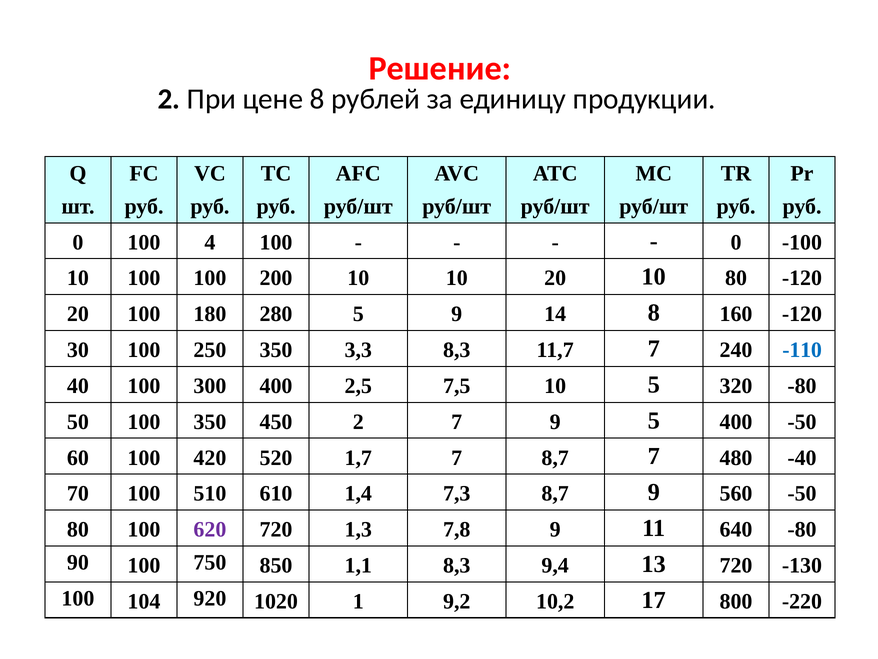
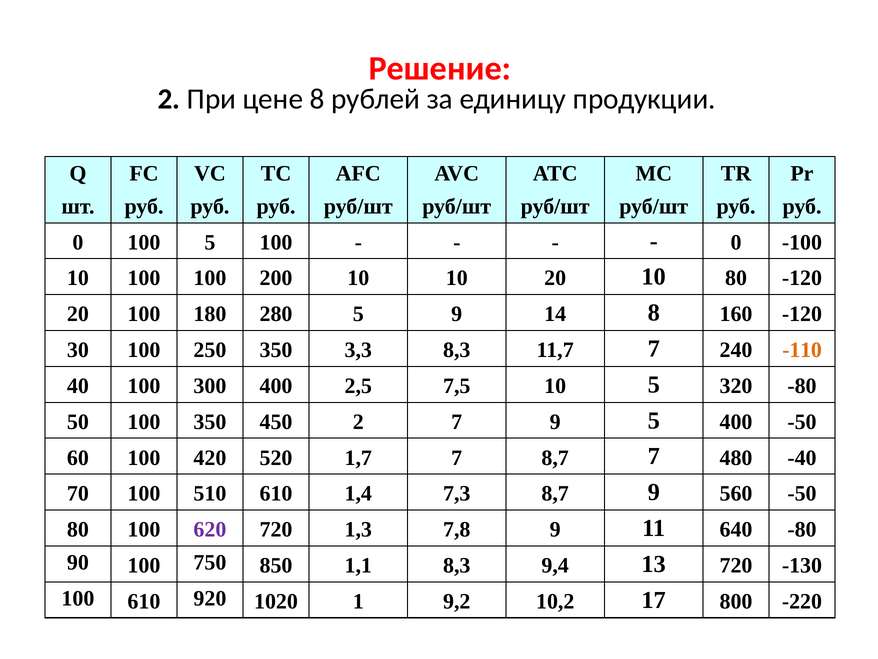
100 4: 4 -> 5 (210, 242)
-110 colour: blue -> orange (802, 350)
100 104: 104 -> 610 (144, 601)
